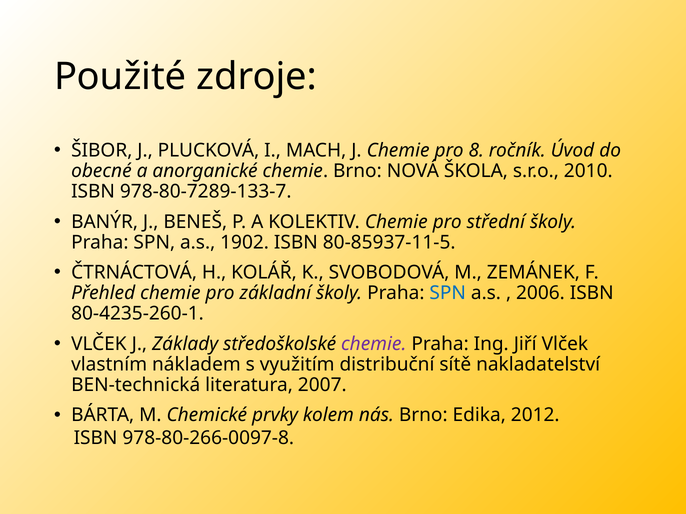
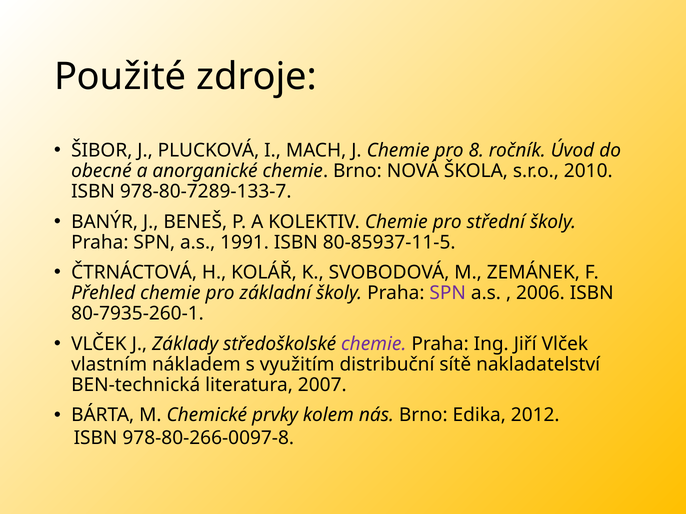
1902: 1902 -> 1991 (245, 243)
SPN colour: blue -> purple (448, 293)
80-4235-260-1: 80-4235-260-1 -> 80-7935-260-1 (137, 314)
